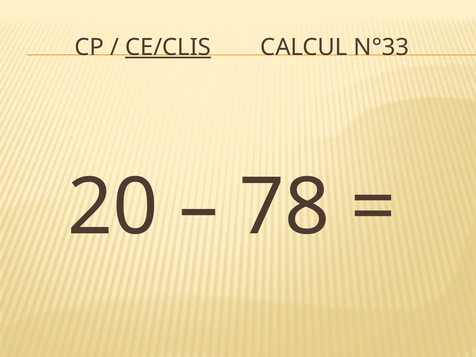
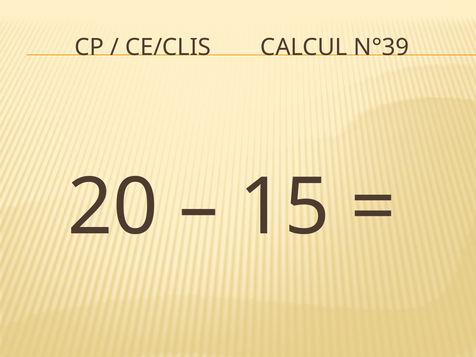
CE/CLIS underline: present -> none (168, 47)
N°33: N°33 -> N°39 (381, 47)
78: 78 -> 15 (284, 207)
